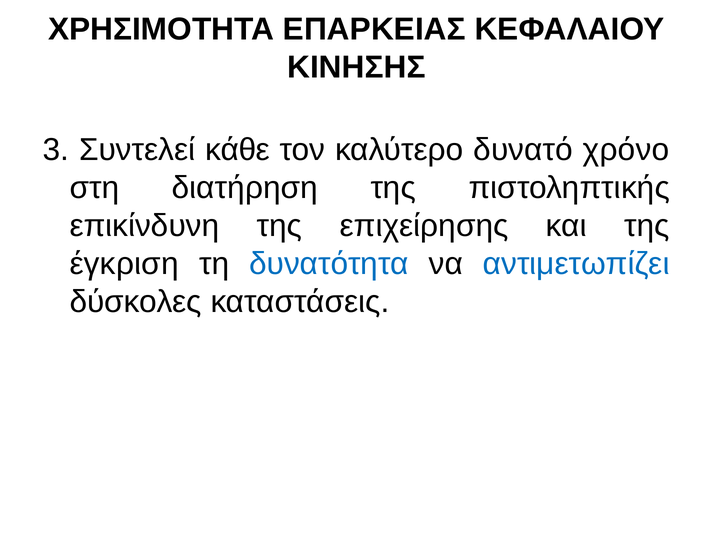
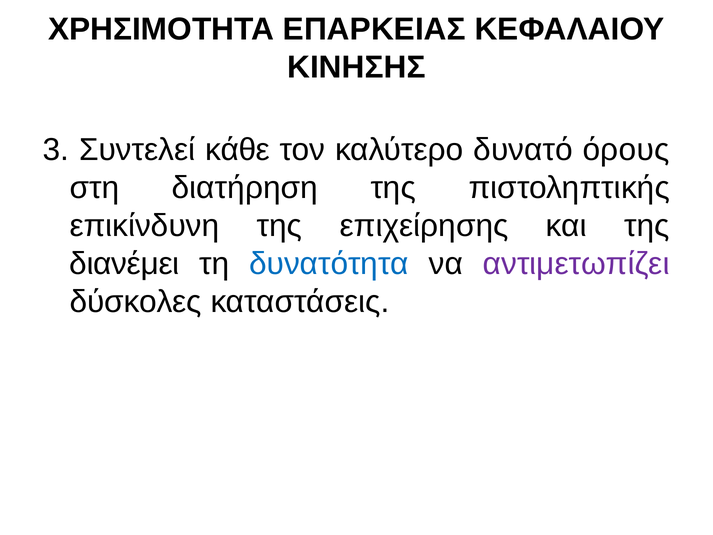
χρόνο: χρόνο -> όρους (626, 150)
έγκριση: έγκριση -> διανέμει (124, 264)
αντιμετωπίζει colour: blue -> purple (576, 264)
